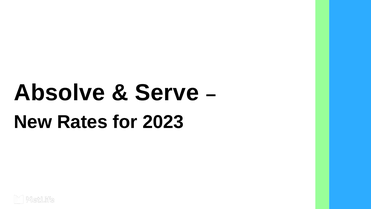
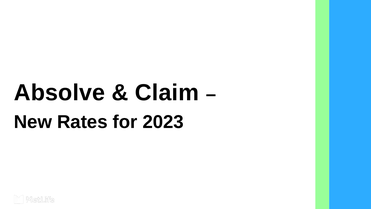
Serve: Serve -> Claim (167, 93)
